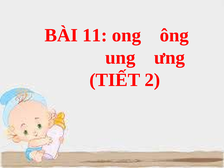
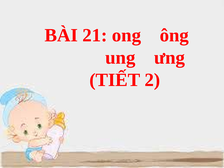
11: 11 -> 21 (95, 35)
